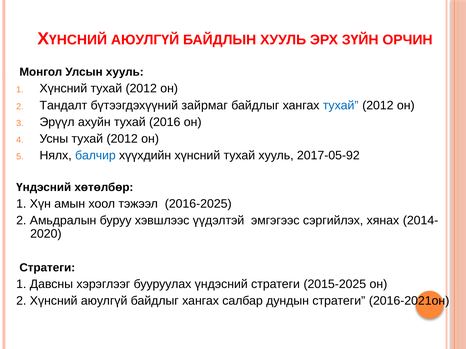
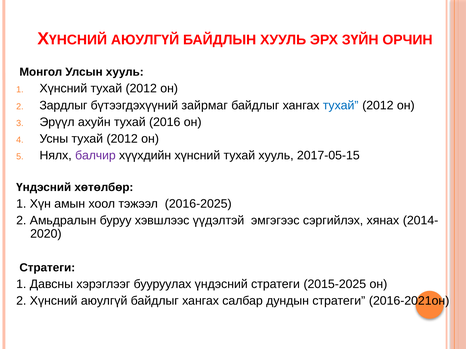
Тандалт: Тандалт -> Зардлыг (63, 106)
балчир colour: blue -> purple (95, 156)
2017-05-92: 2017-05-92 -> 2017-05-15 (328, 156)
